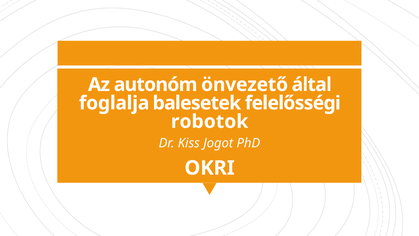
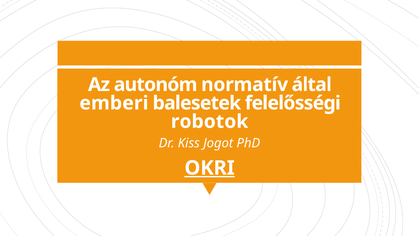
önvezető: önvezető -> normatív (245, 85)
foglalja: foglalja -> emberi (114, 103)
OKRI underline: none -> present (210, 168)
